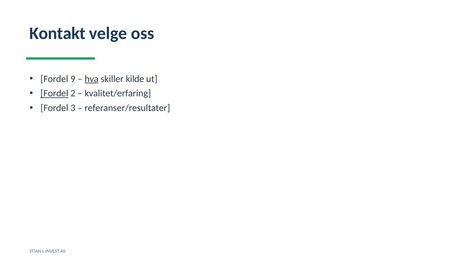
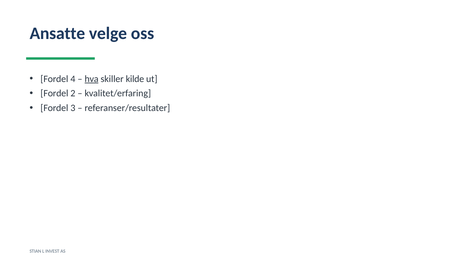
Kontakt: Kontakt -> Ansatte (57, 33)
9: 9 -> 4 (73, 79)
Fordel underline: present -> none (54, 93)
